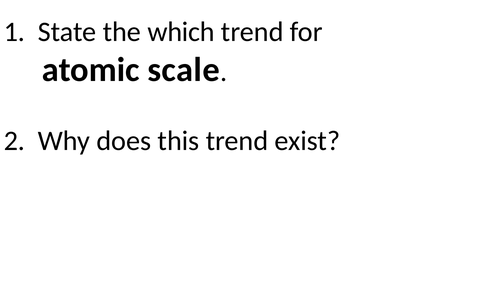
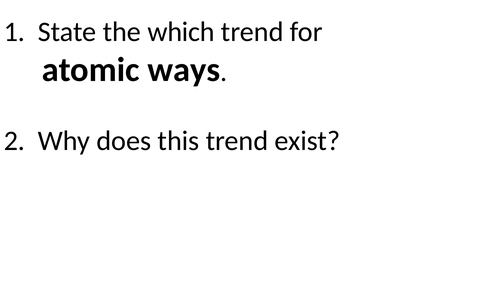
scale: scale -> ways (184, 70)
